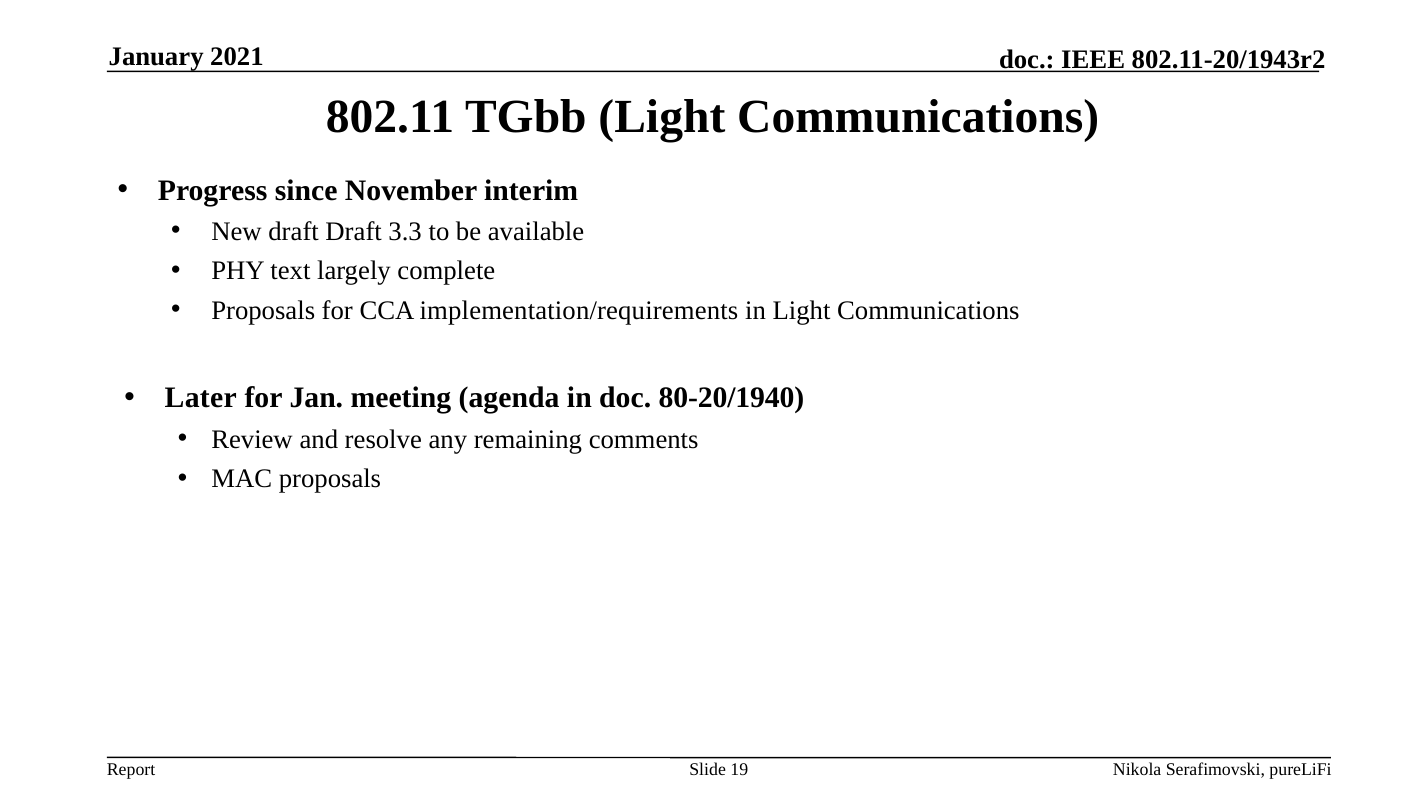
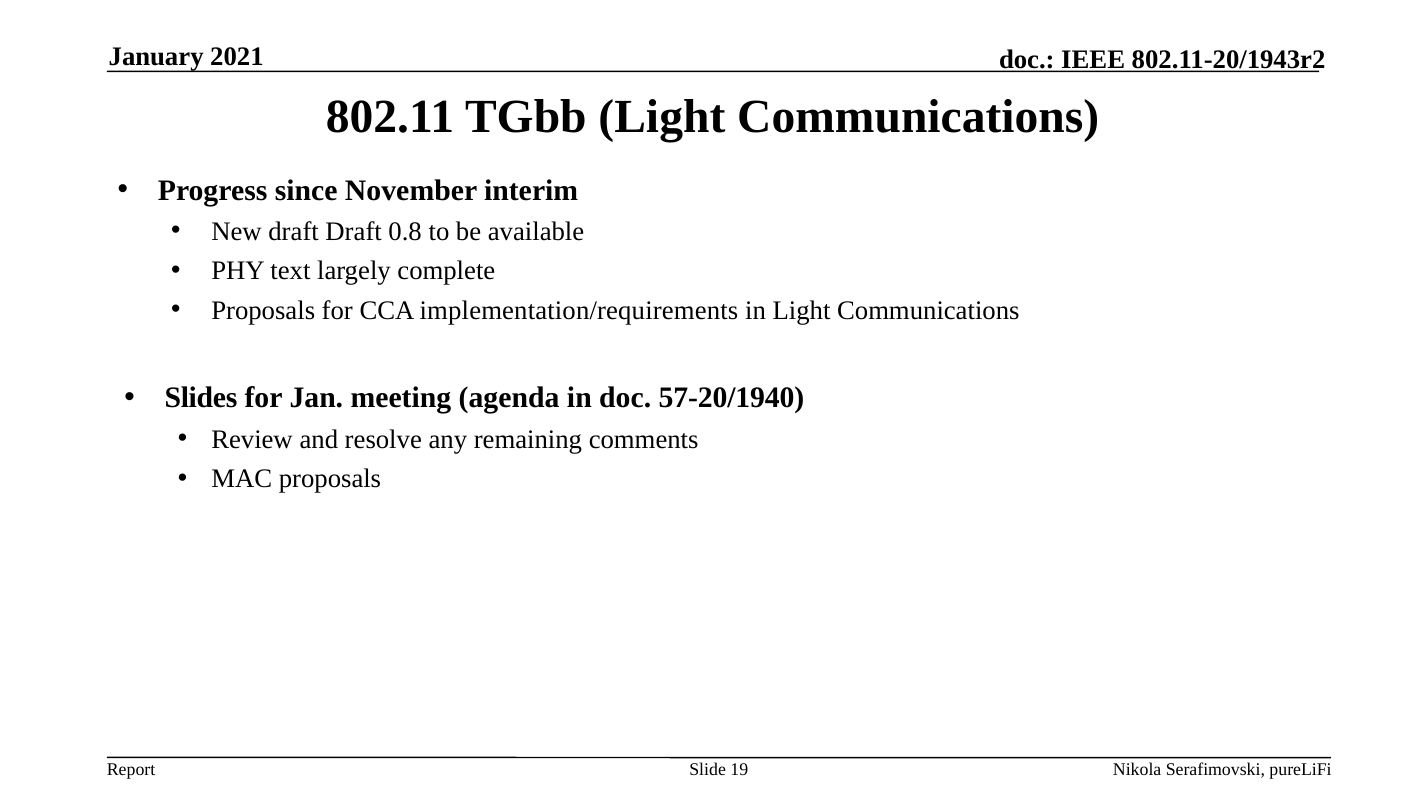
3.3: 3.3 -> 0.8 (405, 232)
Later: Later -> Slides (201, 398)
80-20/1940: 80-20/1940 -> 57-20/1940 (731, 398)
